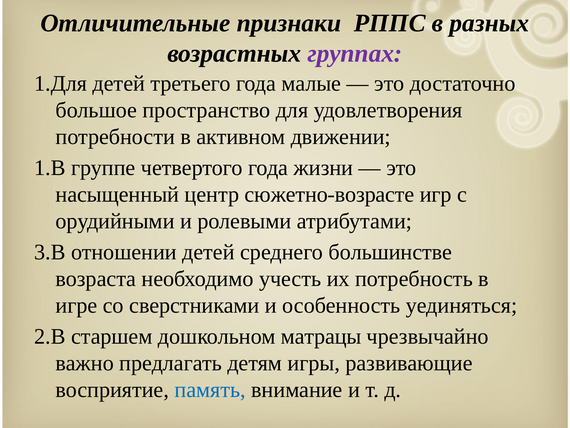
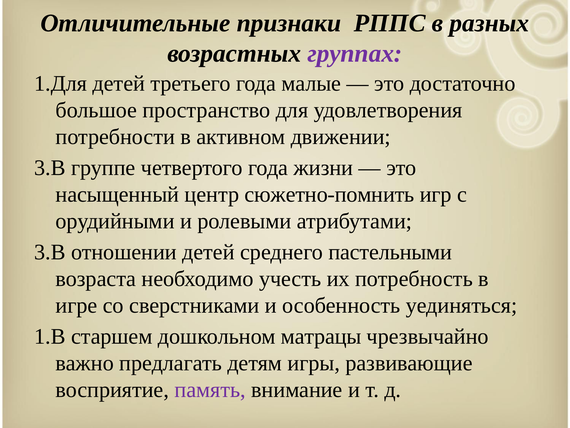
1.В: 1.В -> 3.В (50, 168)
сюжетно-возрасте: сюжетно-возрасте -> сюжетно-помнить (329, 194)
большинстве: большинстве -> пастельными (390, 252)
2.В: 2.В -> 1.В (50, 336)
память colour: blue -> purple (210, 389)
